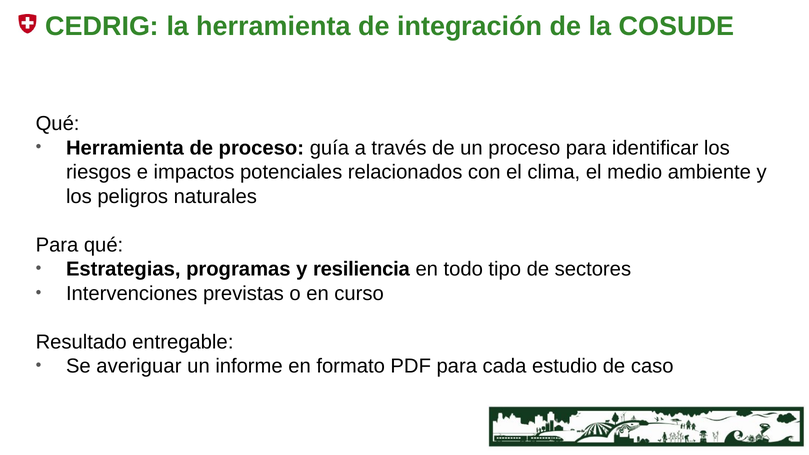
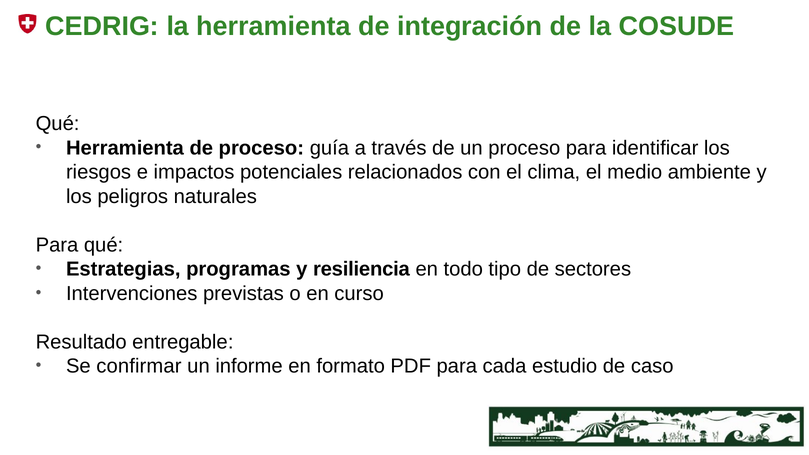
averiguar: averiguar -> confirmar (139, 366)
